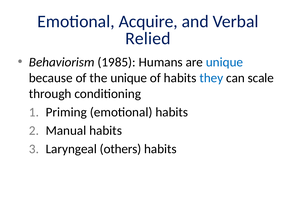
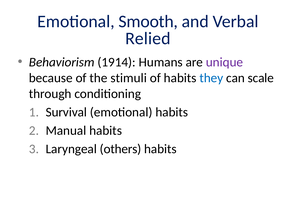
Acquire: Acquire -> Smooth (148, 22)
1985: 1985 -> 1914 (117, 62)
unique colour: blue -> purple (224, 62)
the unique: unique -> stimuli (129, 78)
Priming: Priming -> Survival (66, 112)
